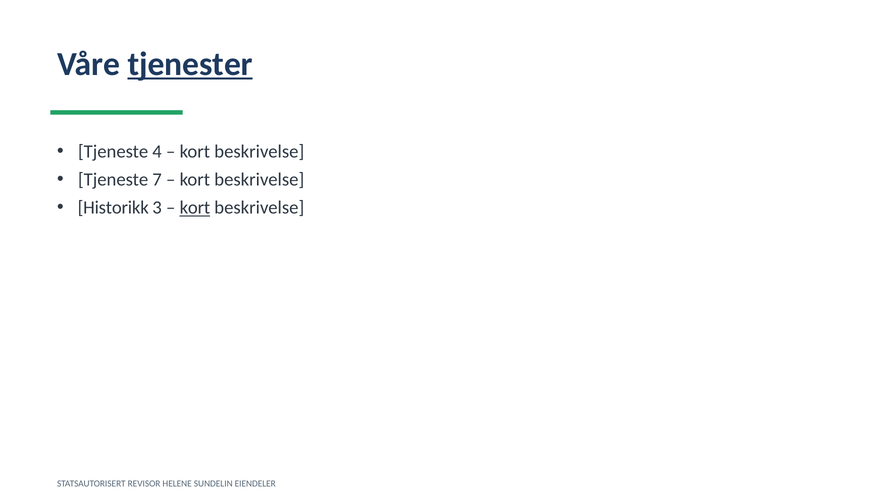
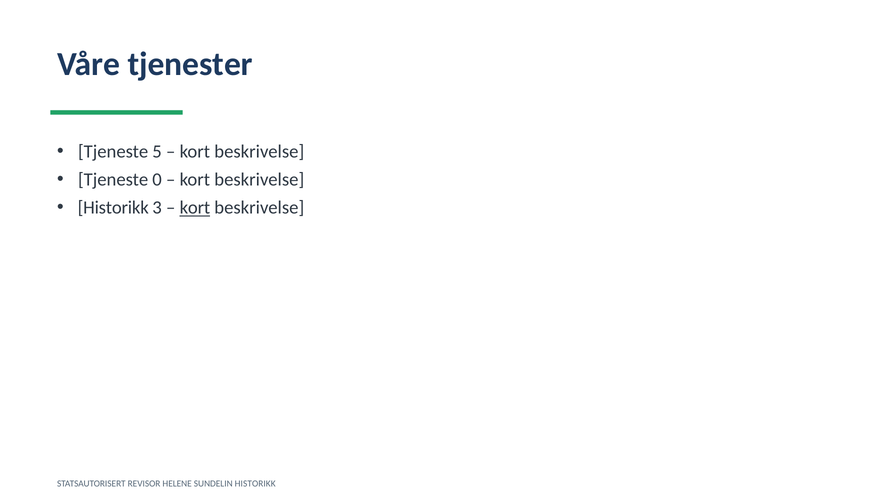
tjenester underline: present -> none (190, 64)
4: 4 -> 5 (157, 152)
7: 7 -> 0 (157, 180)
SUNDELIN EIENDELER: EIENDELER -> HISTORIKK (255, 484)
